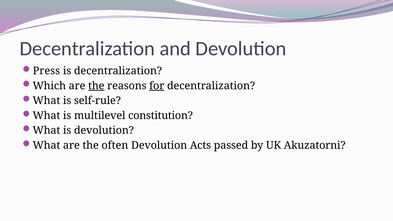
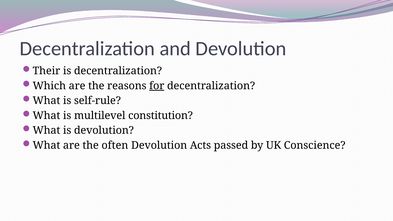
Press: Press -> Their (46, 71)
the underline: present -> none (96, 86)
Akuzatorni: Akuzatorni -> Conscience (315, 145)
